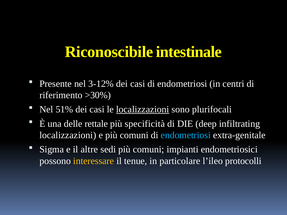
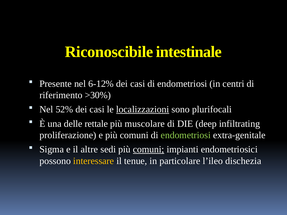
3-12%: 3-12% -> 6-12% (101, 84)
51%: 51% -> 52% (64, 110)
specificità: specificità -> muscolare (145, 124)
localizzazioni: localizzazioni -> proliferazione (68, 135)
endometriosi colour: light blue -> light green (186, 135)
comuni underline: none -> present (149, 150)
protocolli: protocolli -> dischezia (243, 161)
